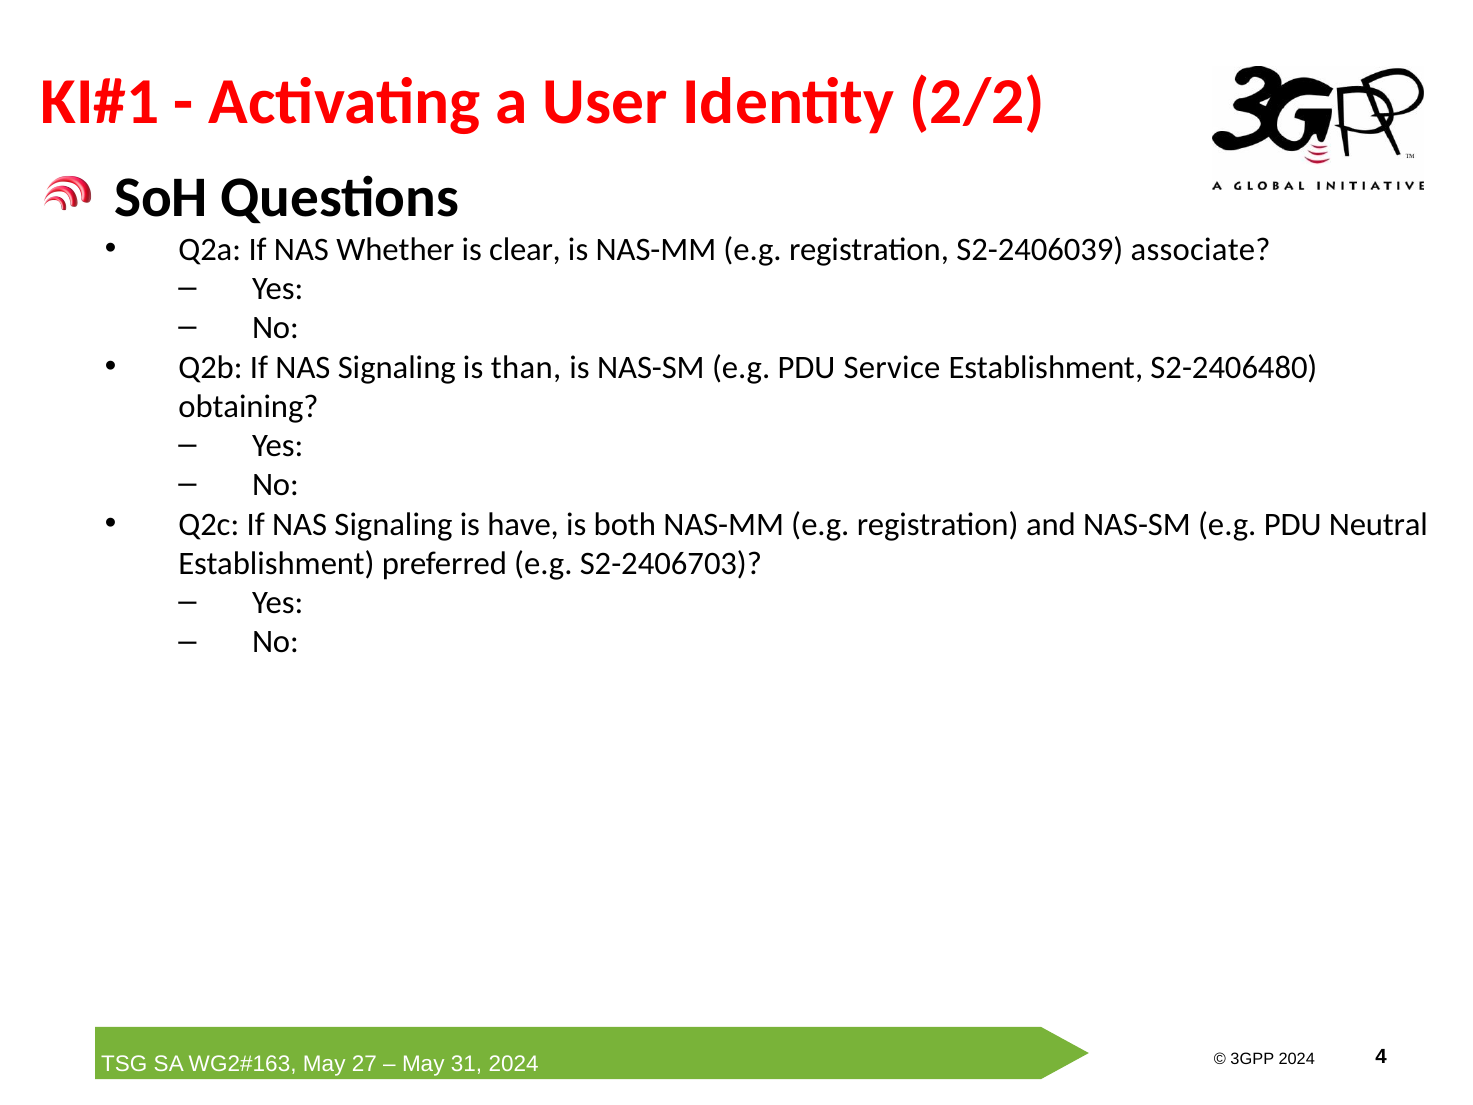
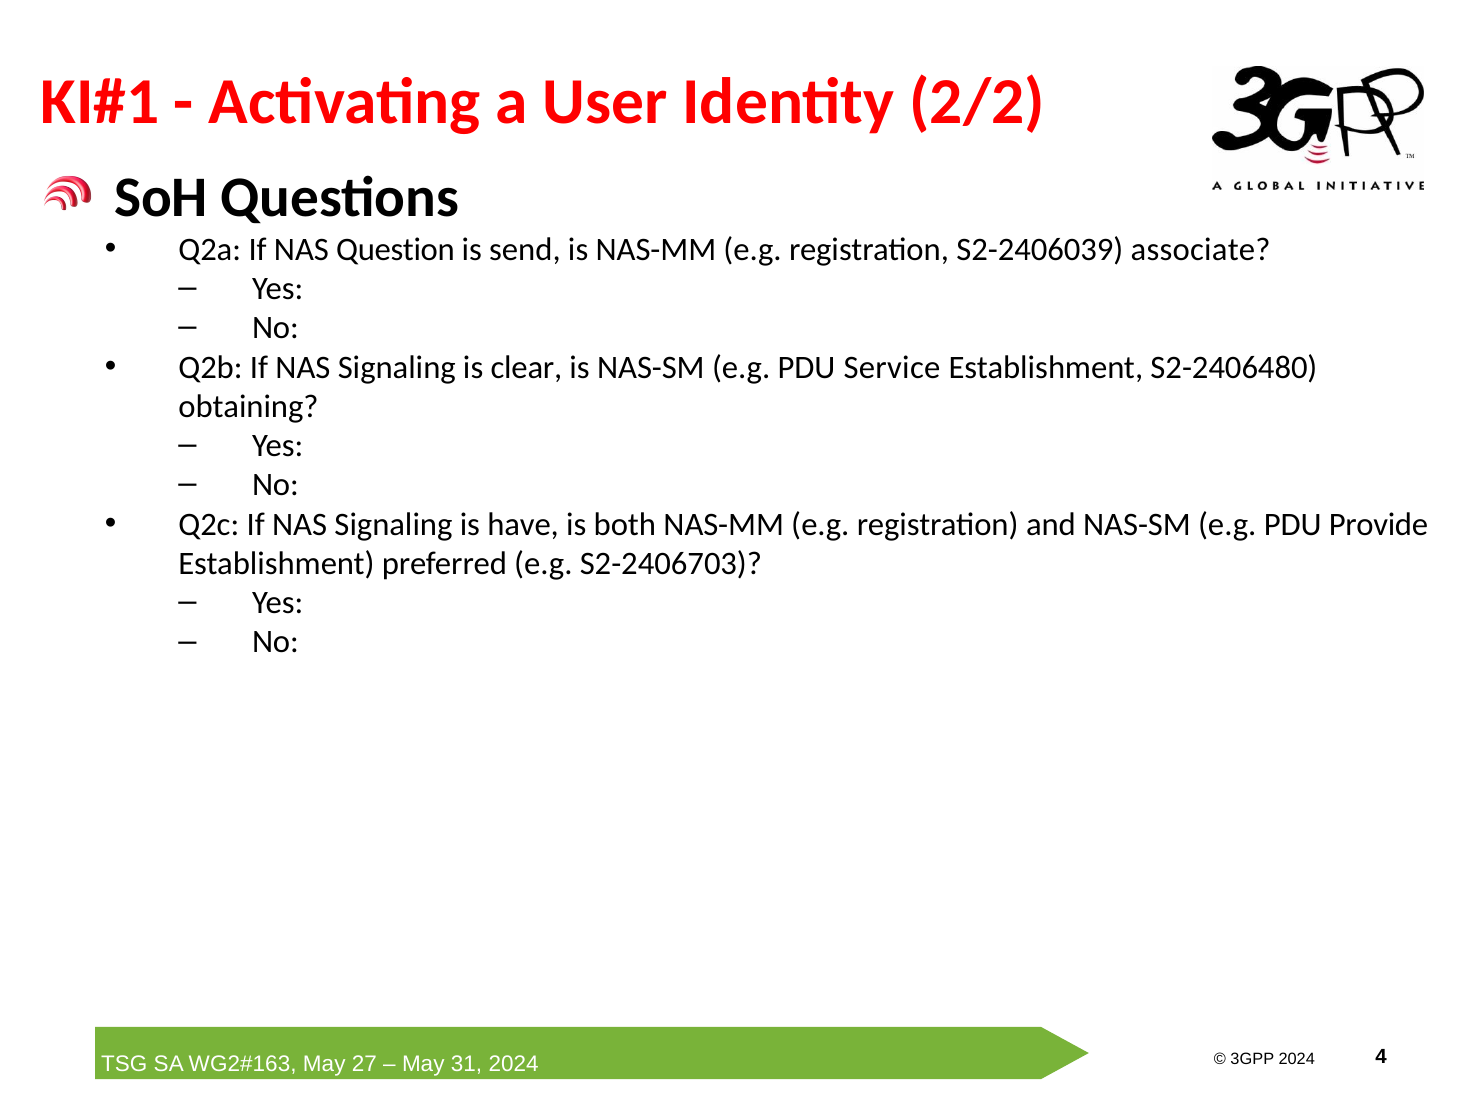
Whether: Whether -> Question (395, 249)
clear: clear -> send (525, 249)
than: than -> clear (526, 367)
Neutral: Neutral -> Provide (1378, 524)
